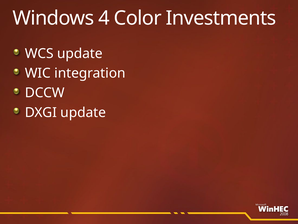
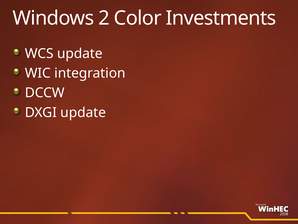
4: 4 -> 2 (104, 18)
